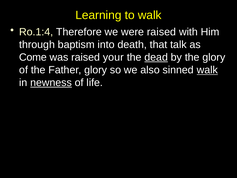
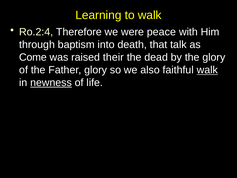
Ro.1:4: Ro.1:4 -> Ro.2:4 (36, 32)
were raised: raised -> peace (161, 32)
your: your -> their (113, 57)
dead underline: present -> none (156, 57)
sinned: sinned -> faithful (178, 70)
